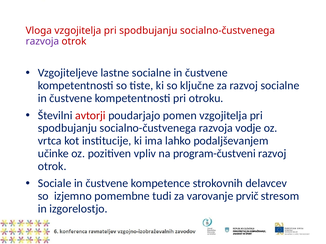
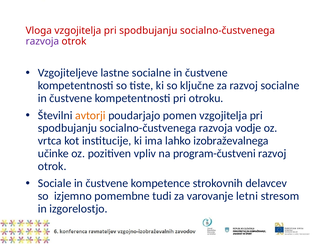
avtorji colour: red -> orange (90, 116)
podaljševanjem: podaljševanjem -> izobraževalnega (231, 141)
prvič: prvič -> letni (247, 196)
